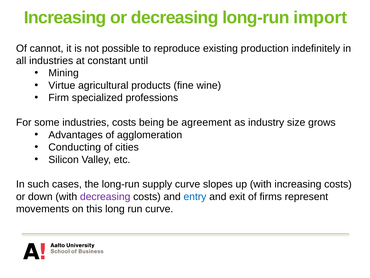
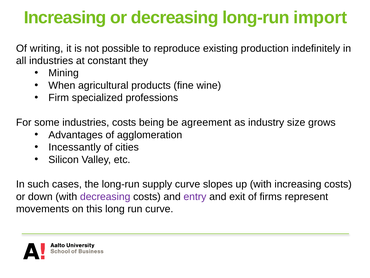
cannot: cannot -> writing (47, 48)
until: until -> they (139, 61)
Virtue: Virtue -> When (62, 85)
Conducting: Conducting -> Incessantly (75, 147)
entry colour: blue -> purple (195, 196)
